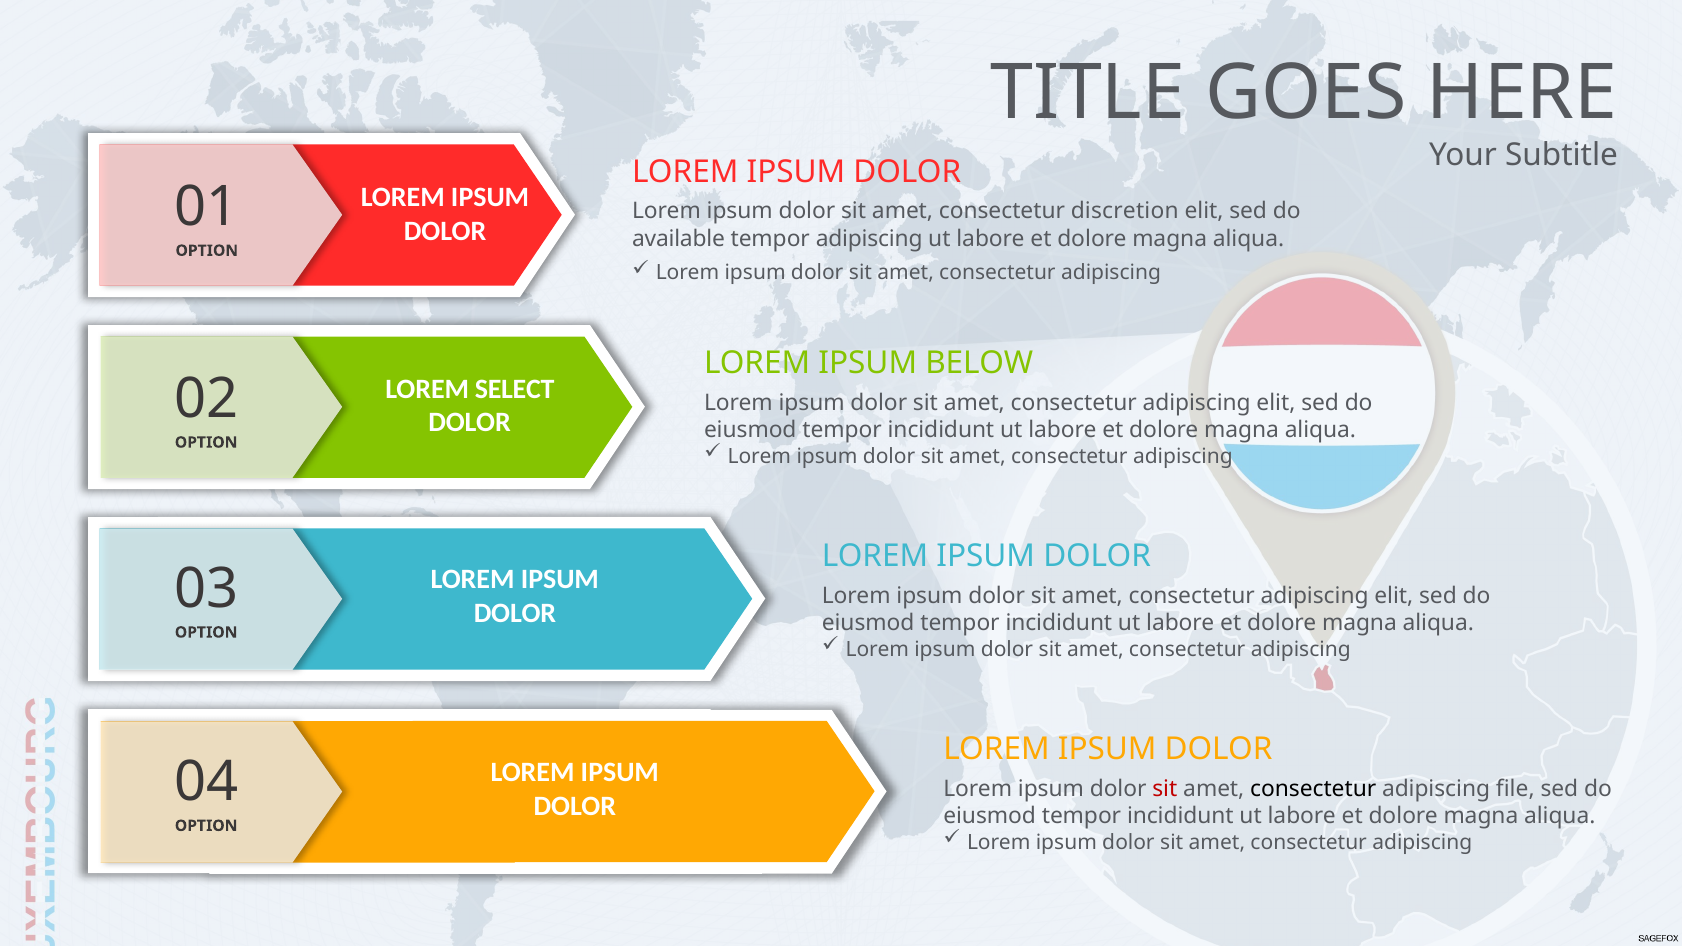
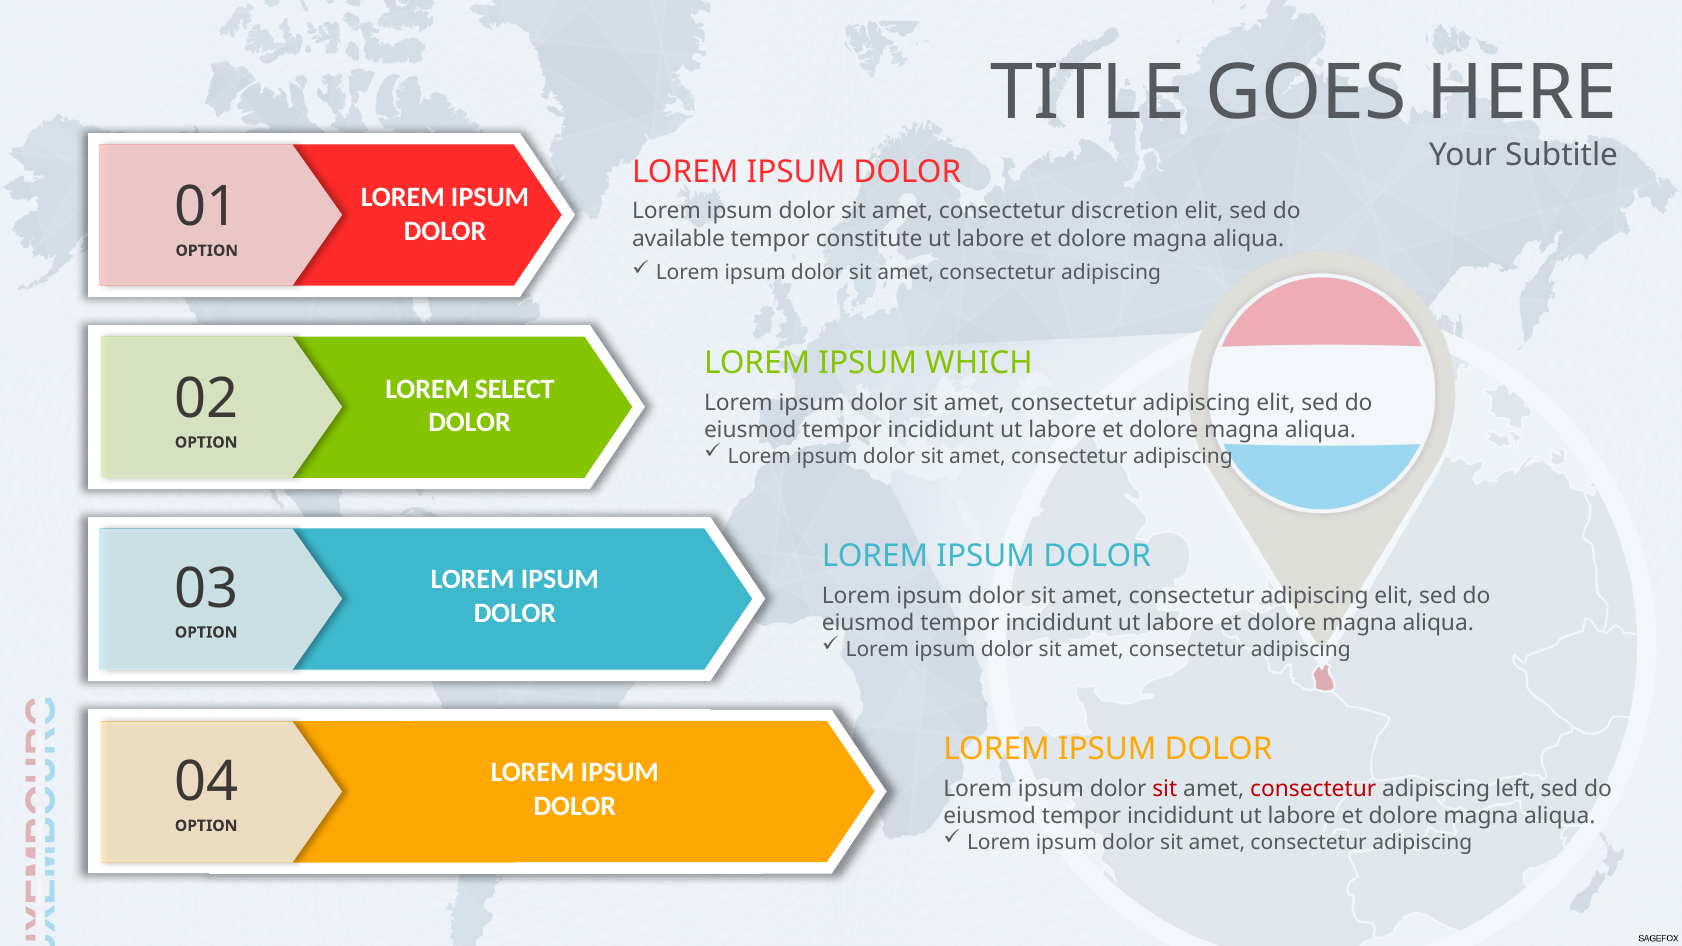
tempor adipiscing: adipiscing -> constitute (869, 239)
BELOW: BELOW -> WHICH (979, 364)
consectetur colour: black -> red (1313, 789)
file: file -> left (1515, 789)
